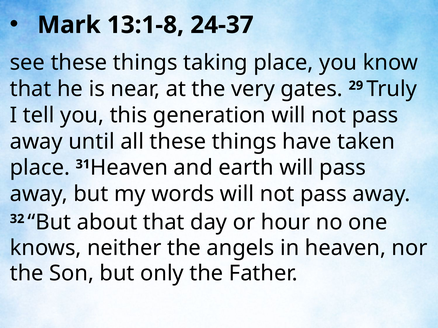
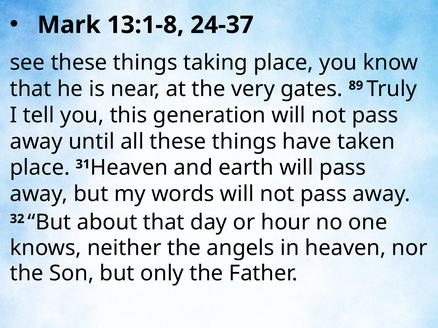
29: 29 -> 89 (356, 86)
